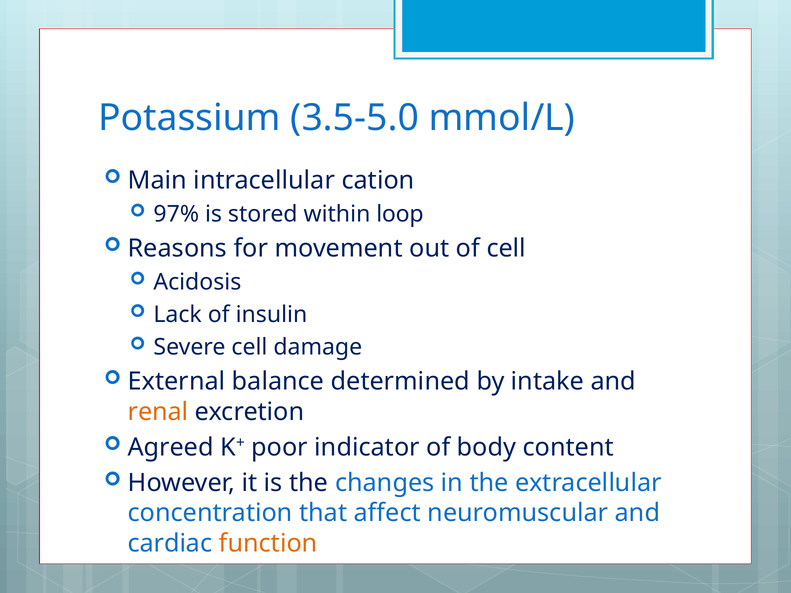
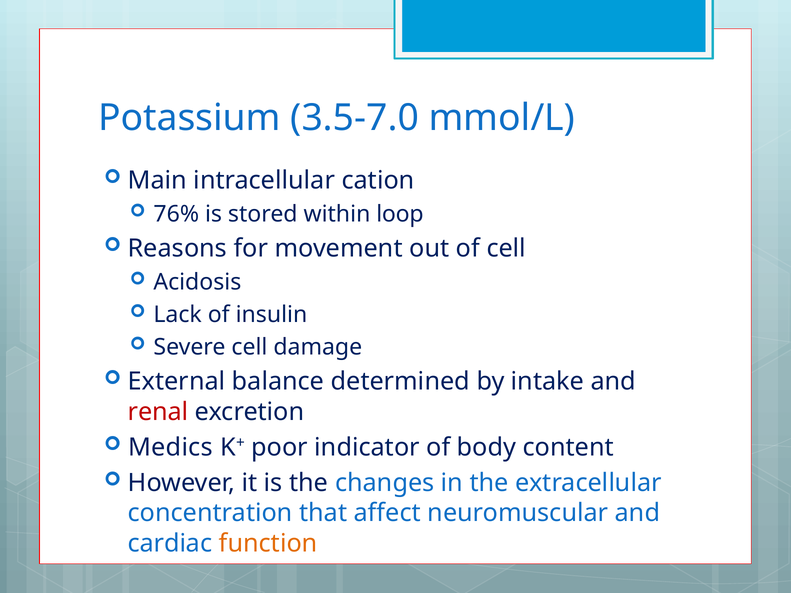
3.5-5.0: 3.5-5.0 -> 3.5-7.0 (355, 118)
97%: 97% -> 76% (176, 214)
renal colour: orange -> red (158, 412)
Agreed: Agreed -> Medics (171, 447)
